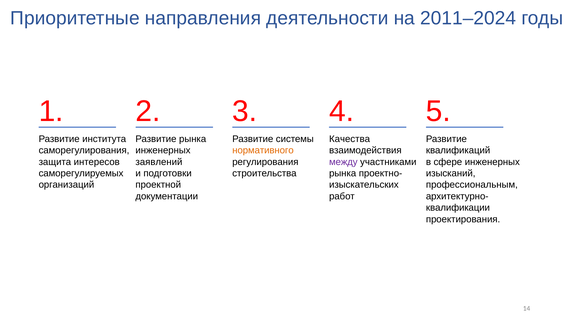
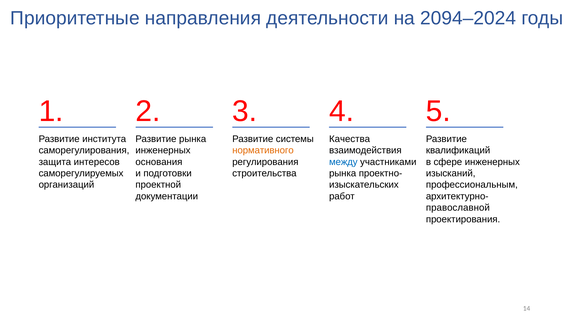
2011–2024: 2011–2024 -> 2094–2024 (468, 18)
заявлений: заявлений -> основания (159, 162)
между colour: purple -> blue (343, 162)
квалификации: квалификации -> православной (458, 208)
